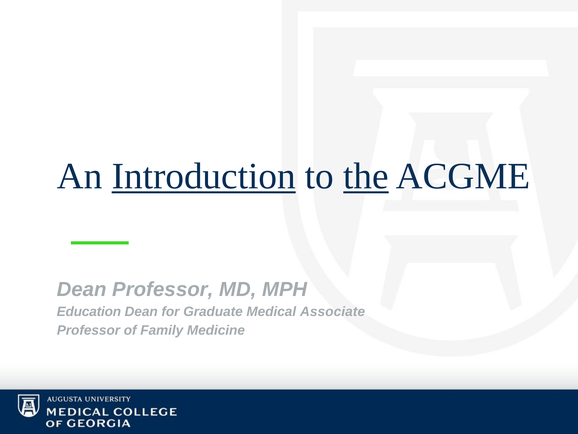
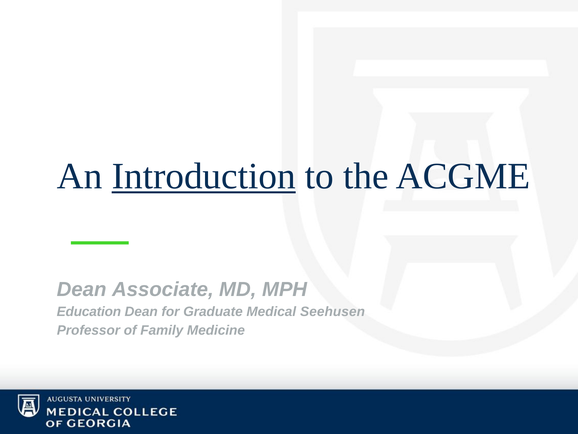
the underline: present -> none (366, 176)
Dean Professor: Professor -> Associate (163, 289)
Associate: Associate -> Seehusen (333, 311)
